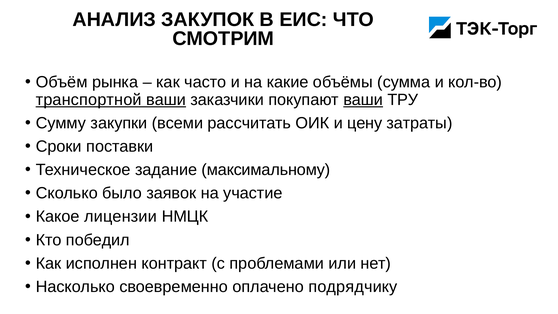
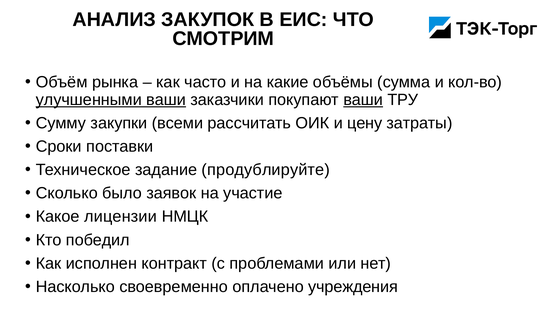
транспортной: транспортной -> улучшенными (89, 100)
максимальному: максимальному -> продублируйте (266, 170)
подрядчику: подрядчику -> учреждения (353, 287)
